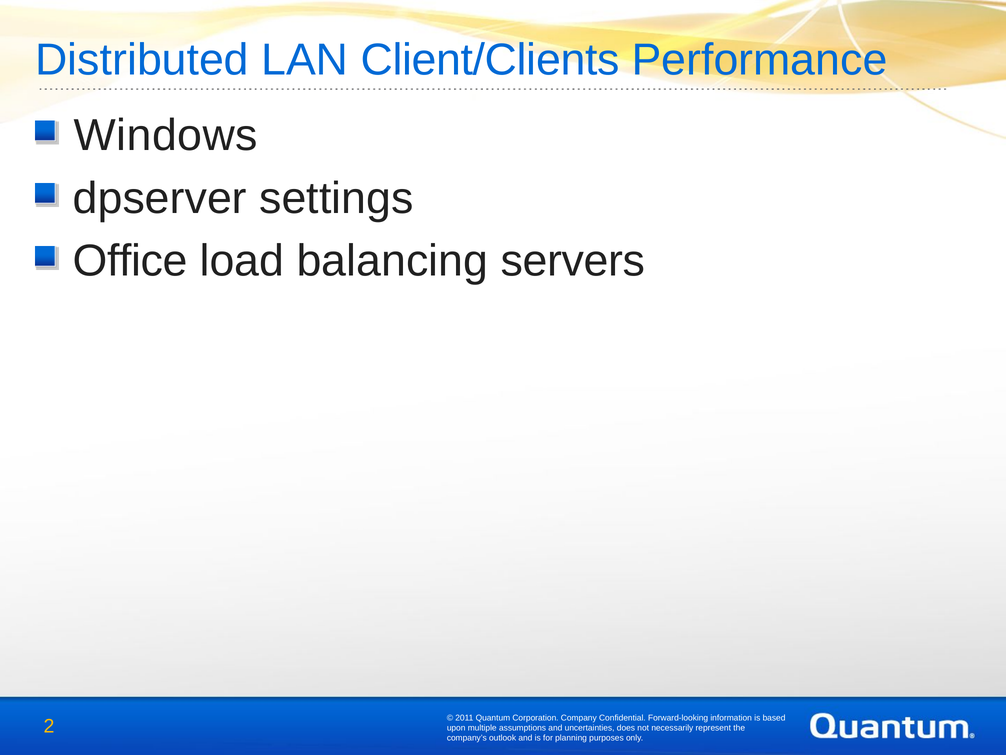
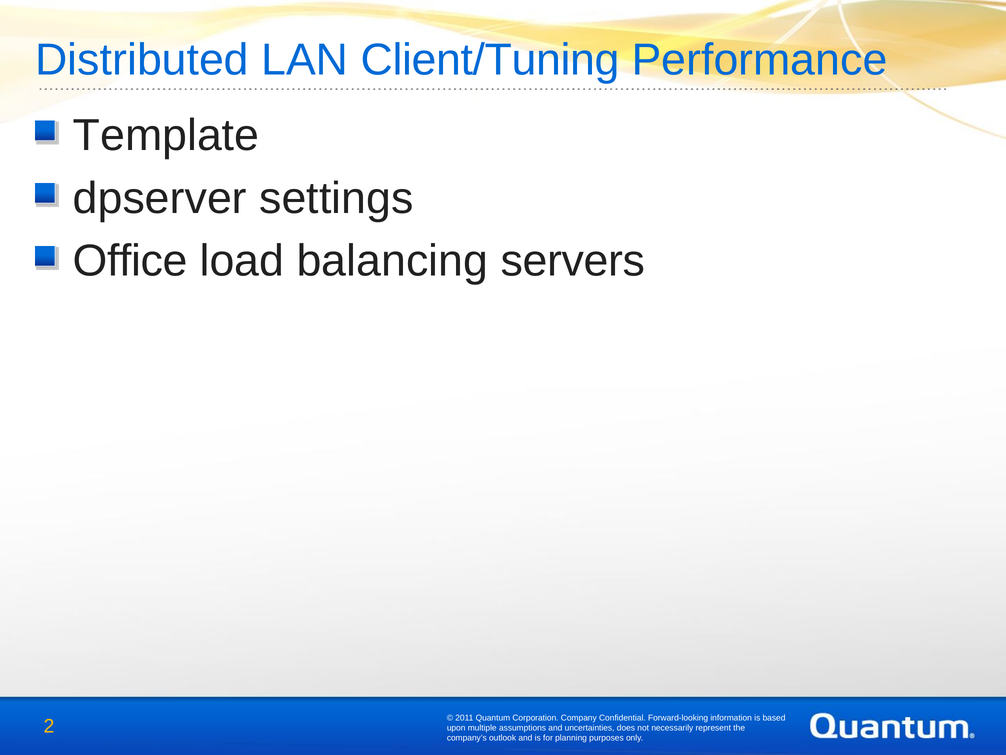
Client/Clients: Client/Clients -> Client/Tuning (490, 60)
Windows: Windows -> Template (166, 136)
